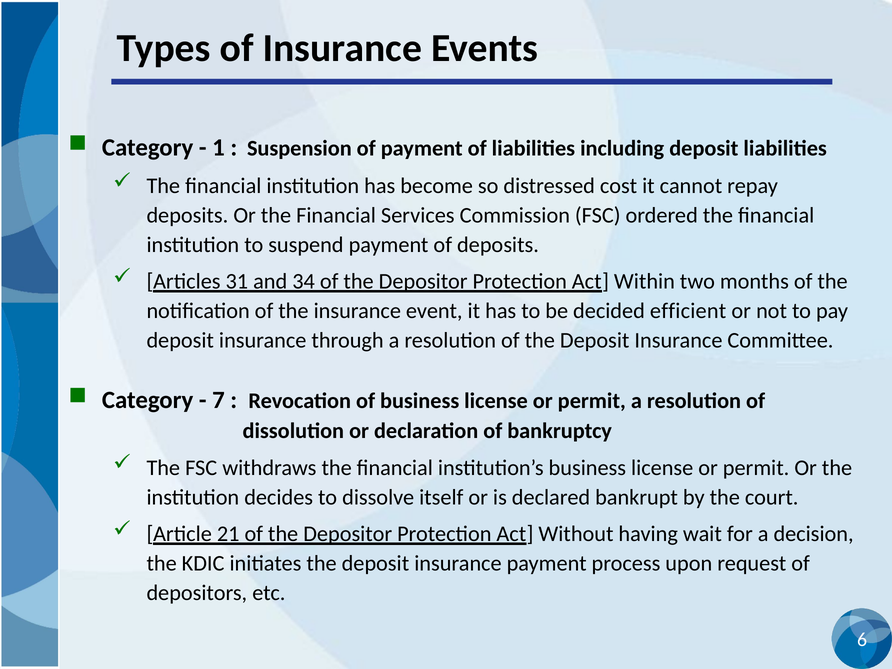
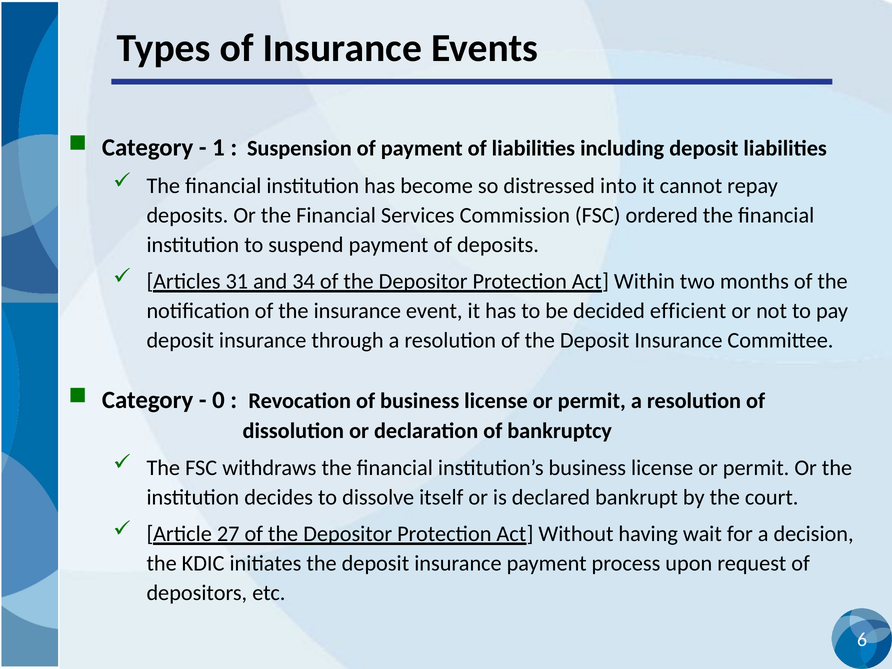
cost: cost -> into (618, 186)
7: 7 -> 0 (218, 400)
21: 21 -> 27 (228, 534)
